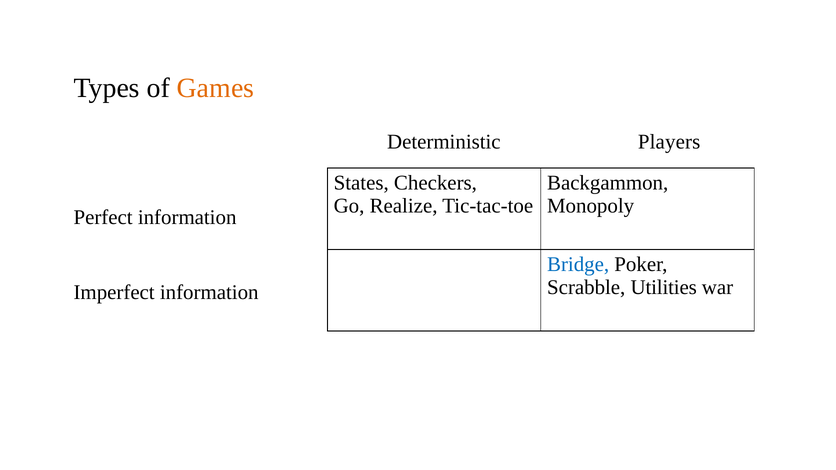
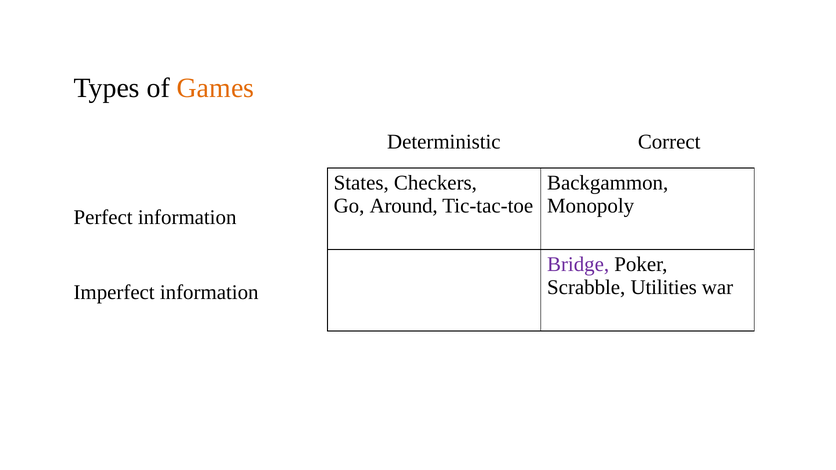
Players: Players -> Correct (669, 142)
Realize: Realize -> Around (404, 206)
Bridge colour: blue -> purple (578, 264)
